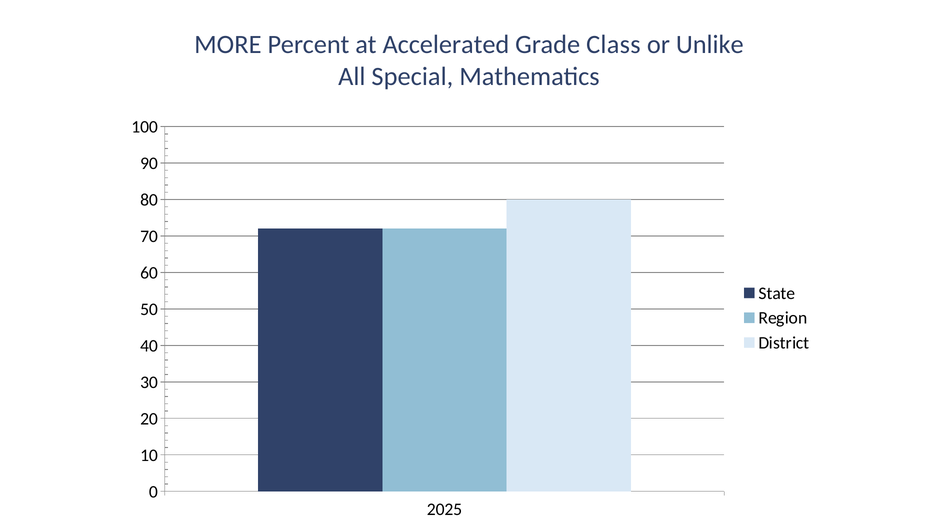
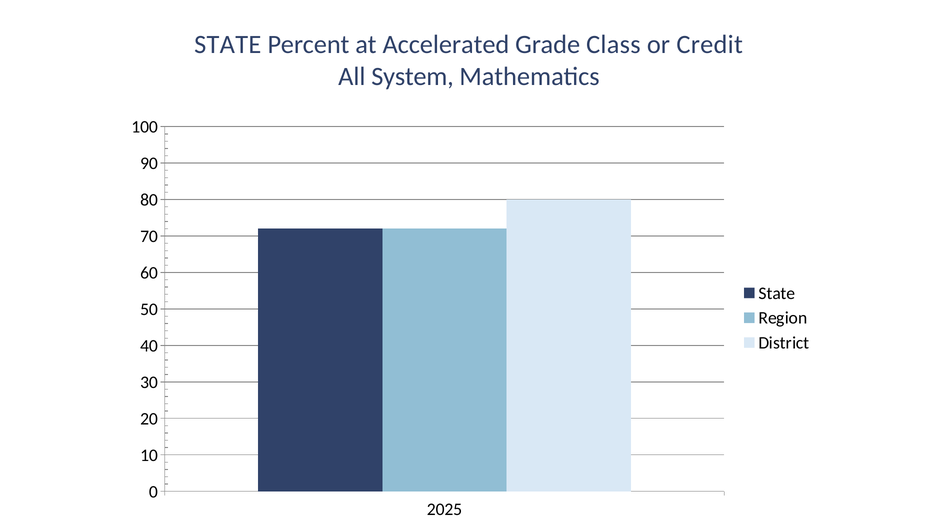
MORE: MORE -> STATE (228, 45)
Unlike: Unlike -> Credit (710, 45)
Special: Special -> System (413, 76)
